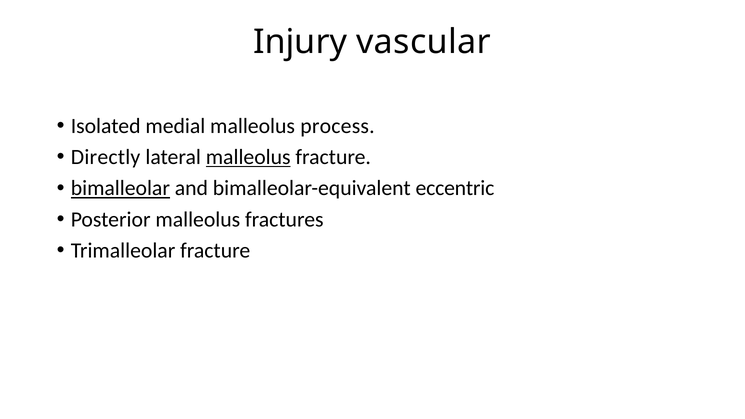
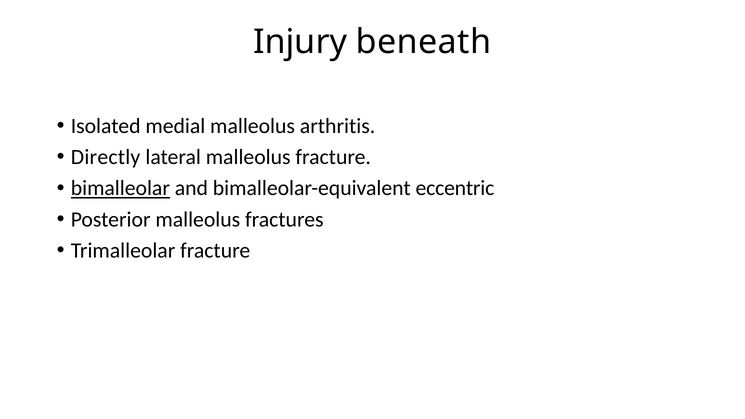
vascular: vascular -> beneath (424, 42)
process: process -> arthritis (338, 126)
malleolus underline: present -> none (248, 157)
